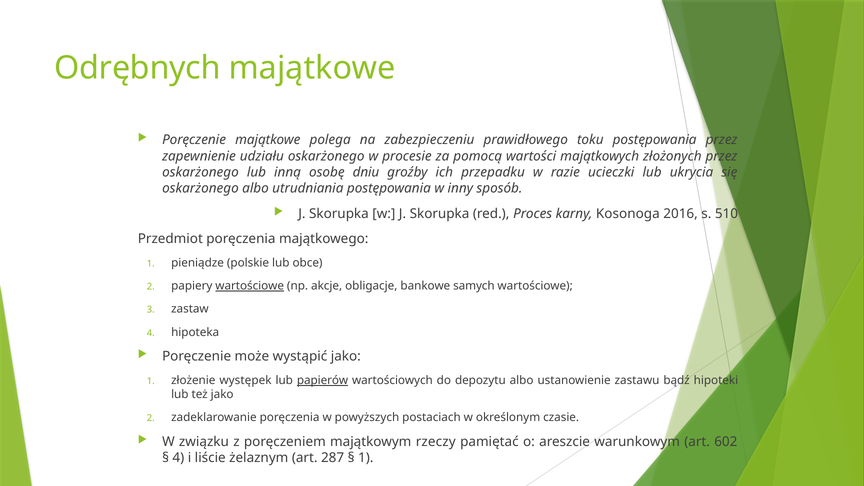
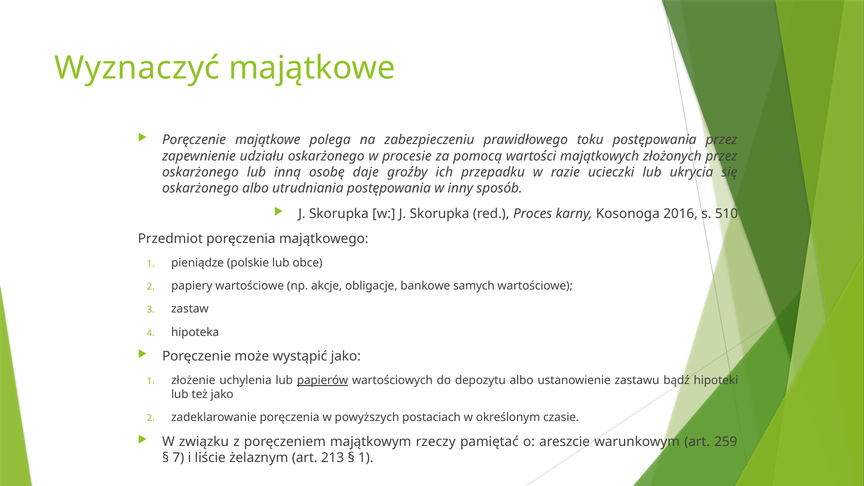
Odrębnych: Odrębnych -> Wyznaczyć (137, 68)
dniu: dniu -> daje (366, 172)
wartościowe underline: present -> none (250, 286)
występek: występek -> uchylenia (246, 380)
602: 602 -> 259 (726, 442)
4: 4 -> 7 (178, 458)
287: 287 -> 213 (333, 458)
